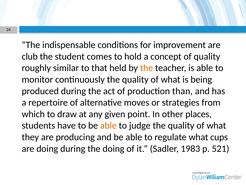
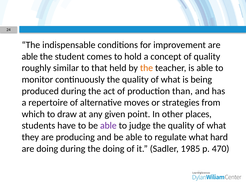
club: club -> able (30, 56)
able colour: orange -> purple (108, 125)
cups: cups -> hard (219, 137)
1983: 1983 -> 1985 (190, 148)
521: 521 -> 470 (221, 148)
